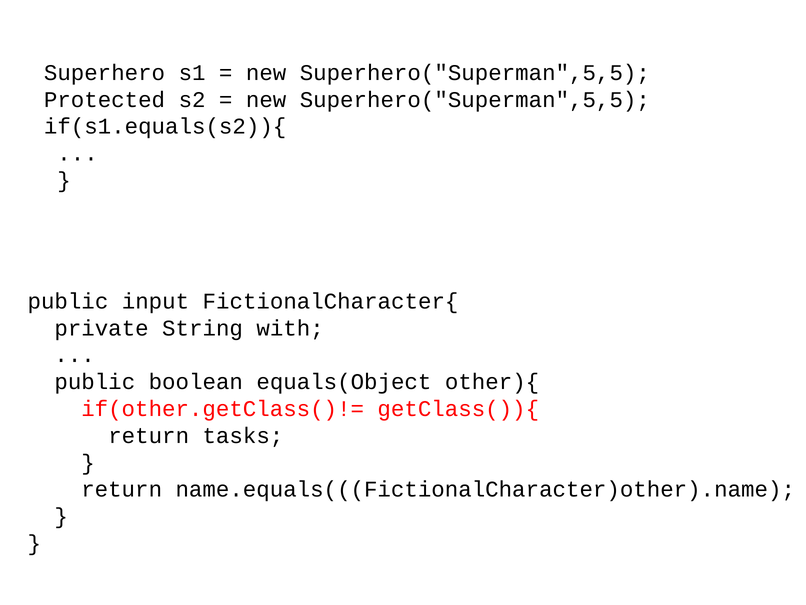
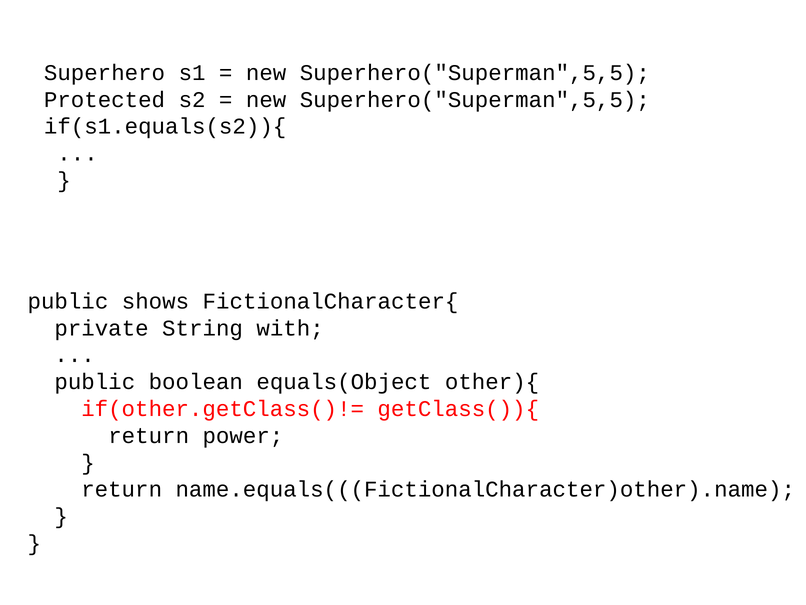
input: input -> shows (155, 301)
tasks: tasks -> power (243, 435)
